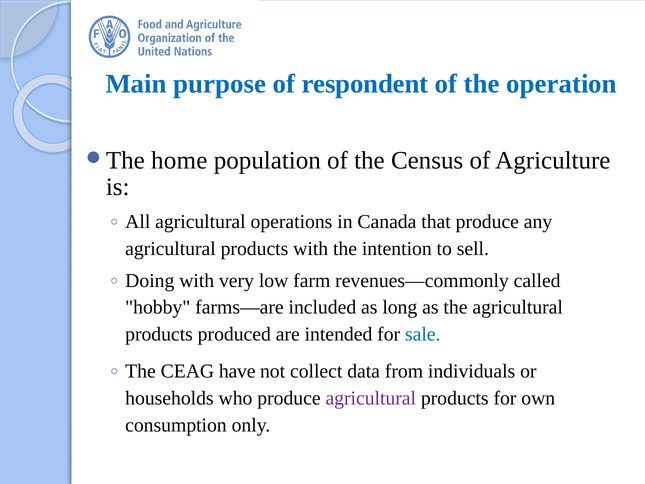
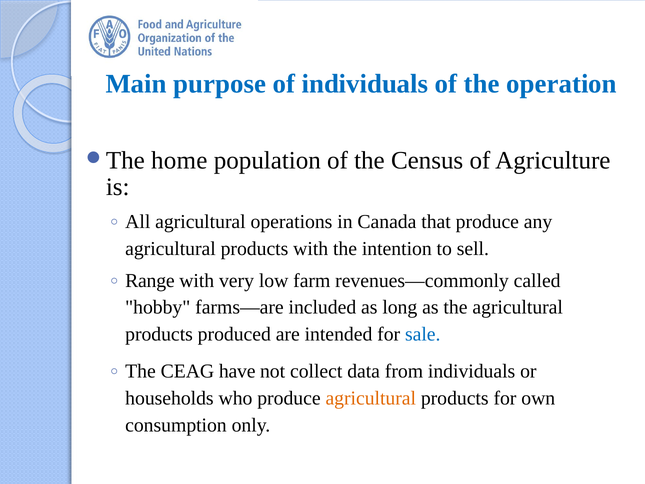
of respondent: respondent -> individuals (365, 84)
Doing: Doing -> Range (150, 280)
agricultural colour: purple -> orange (371, 398)
